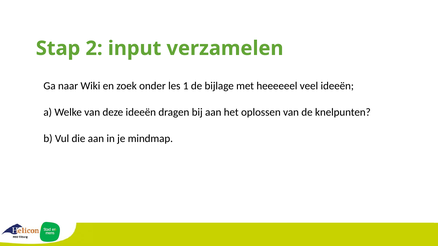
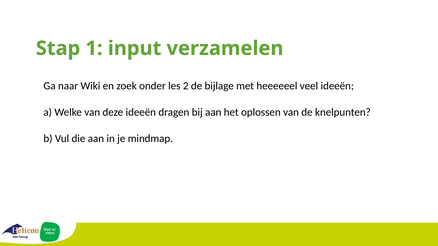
2: 2 -> 1 (94, 48)
1: 1 -> 2 (186, 86)
